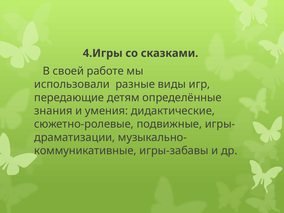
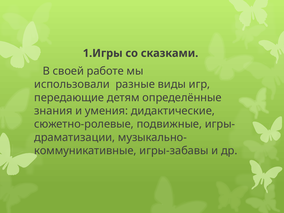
4.Игры: 4.Игры -> 1.Игры (103, 53)
